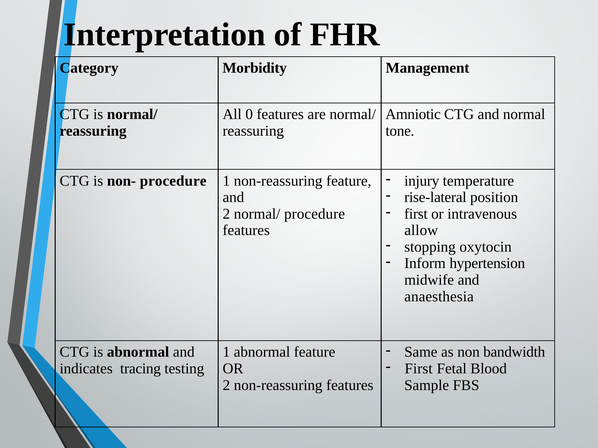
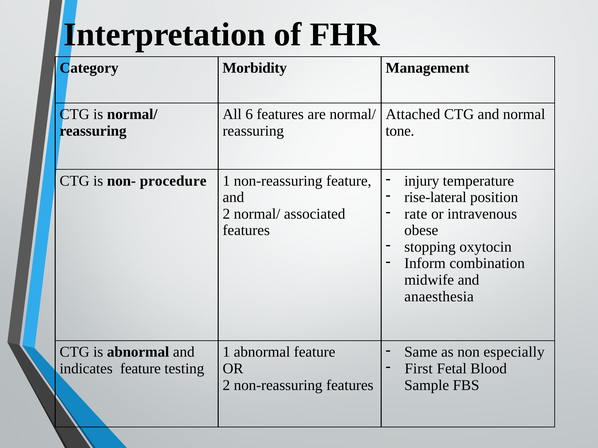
0: 0 -> 6 (249, 114)
Amniotic: Amniotic -> Attached (413, 114)
first: first -> rate (416, 214)
normal/ procedure: procedure -> associated (315, 214)
allow: allow -> obese (421, 231)
hypertension: hypertension -> combination (487, 264)
bandwidth: bandwidth -> especially (514, 352)
indicates tracing: tracing -> feature (141, 369)
